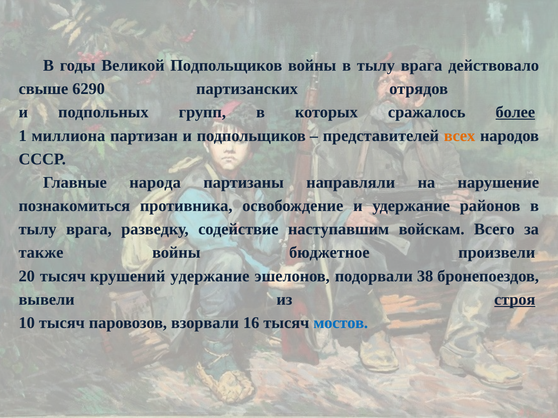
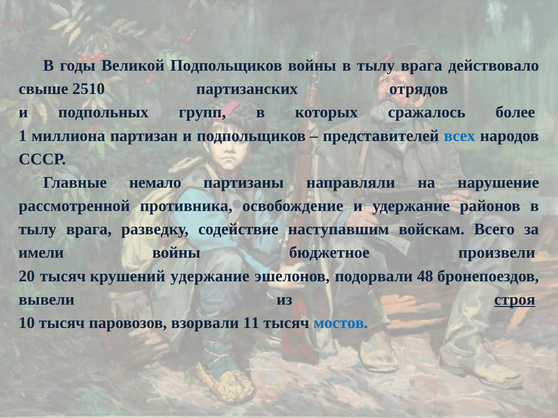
6290: 6290 -> 2510 (89, 89)
более underline: present -> none (515, 112)
всех colour: orange -> blue (460, 136)
народа: народа -> немало (155, 183)
познакомиться: познакомиться -> рассмотренной (74, 206)
также: также -> имели (41, 253)
38: 38 -> 48 (425, 276)
16: 16 -> 11 (251, 323)
